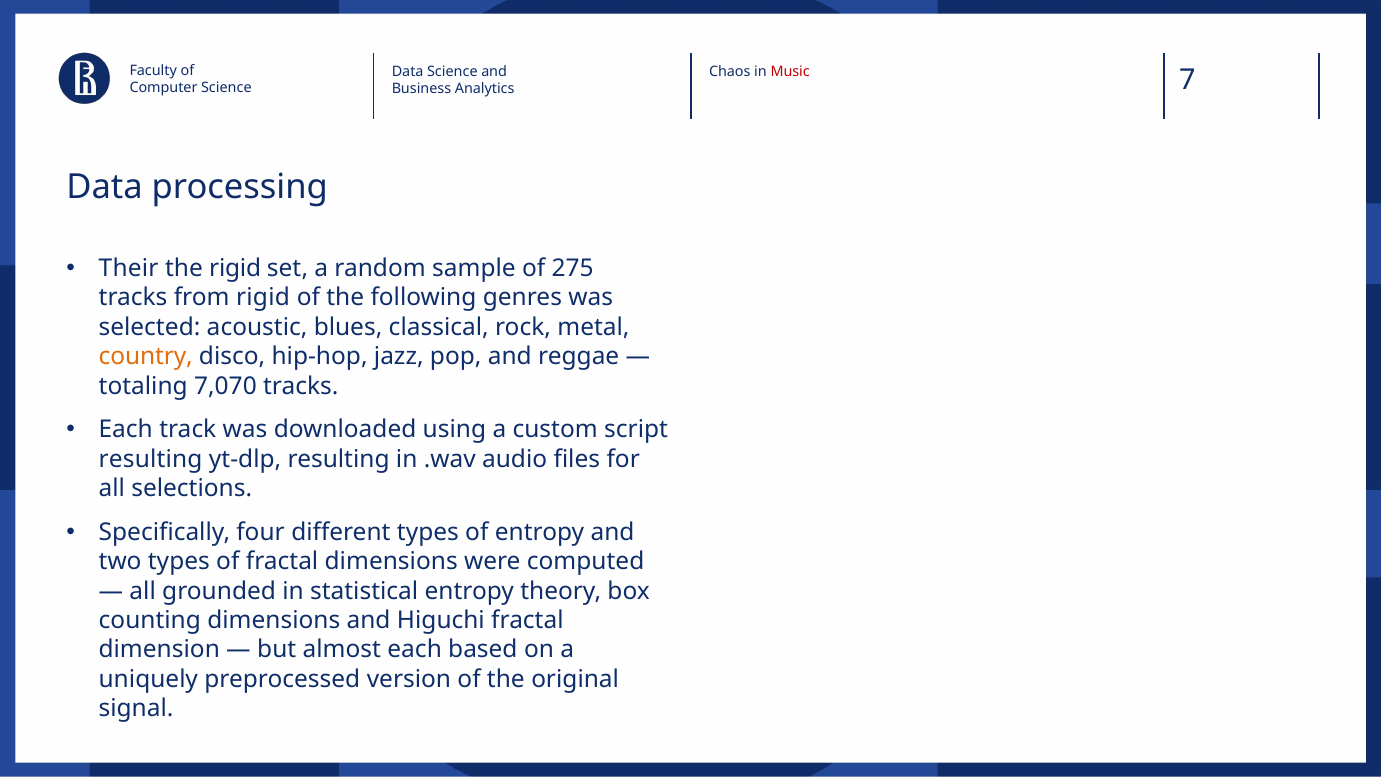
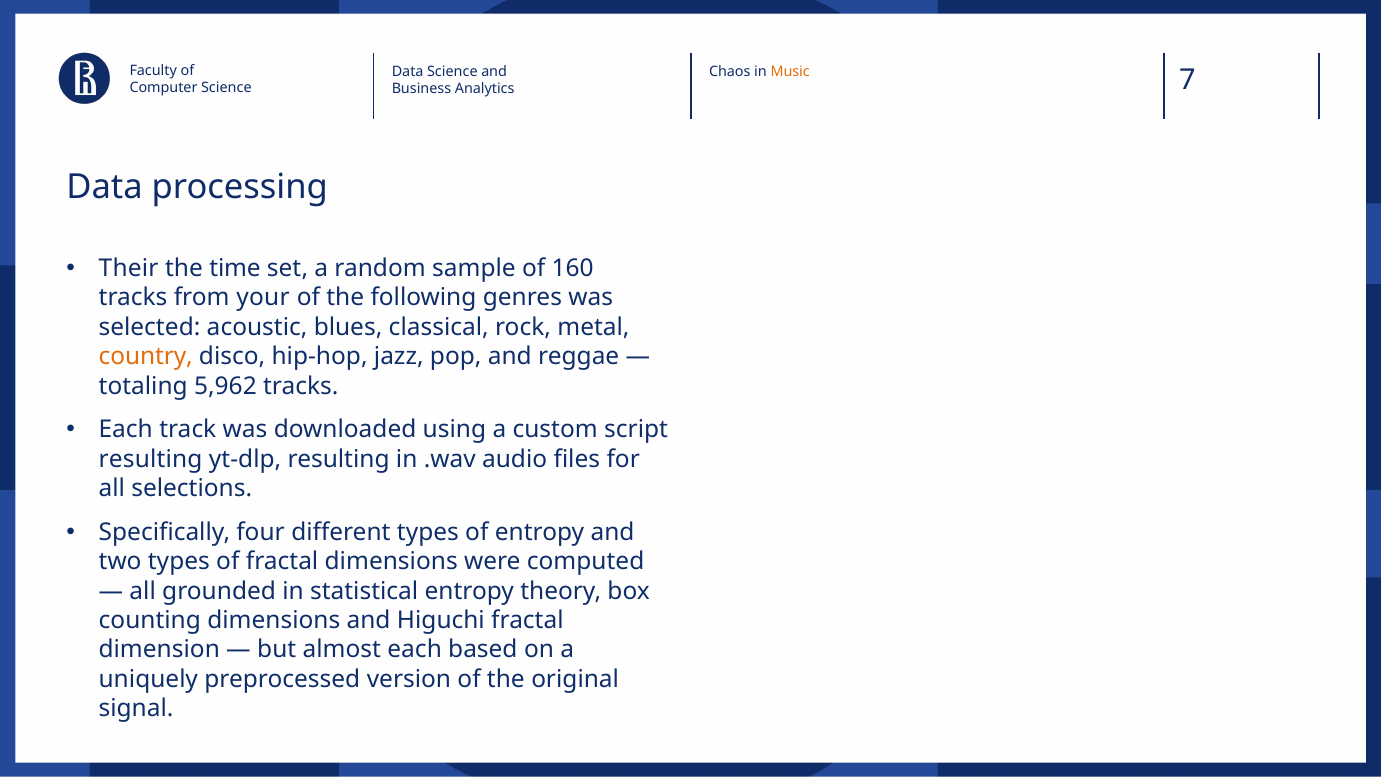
Music colour: red -> orange (790, 72)
the rigid: rigid -> time (235, 268)
275: 275 -> 160 (573, 268)
from rigid: rigid -> your (263, 298)
7,070: 7,070 -> 5,962 (225, 386)
